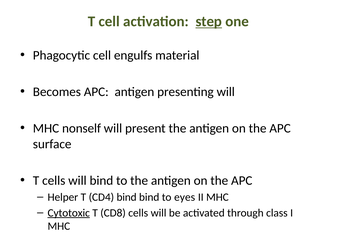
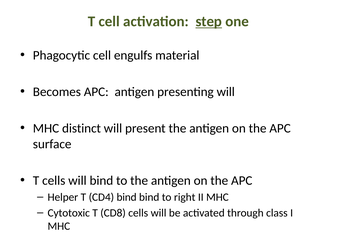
nonself: nonself -> distinct (82, 129)
eyes: eyes -> right (185, 198)
Cytotoxic underline: present -> none (69, 213)
